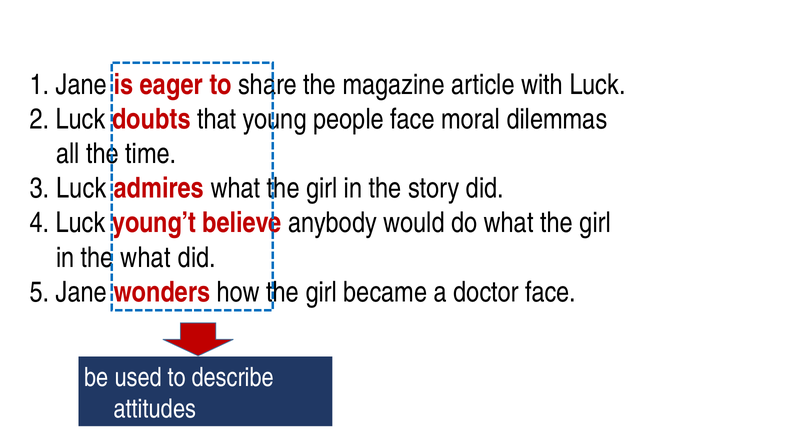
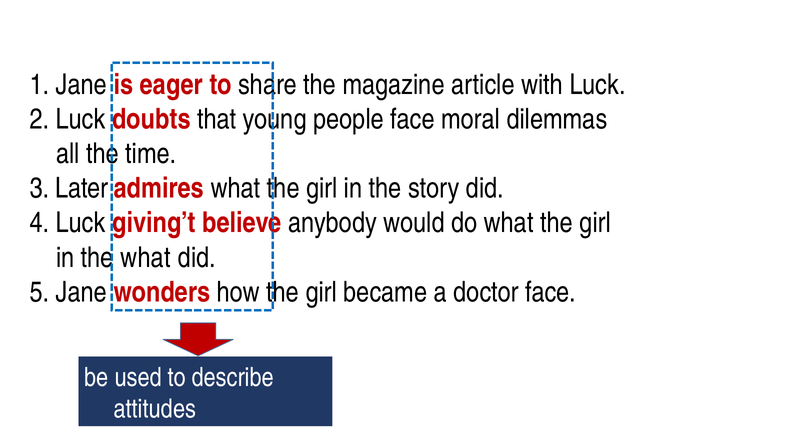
3 Luck: Luck -> Later (82, 188)
young’t: young’t -> giving’t (154, 223)
